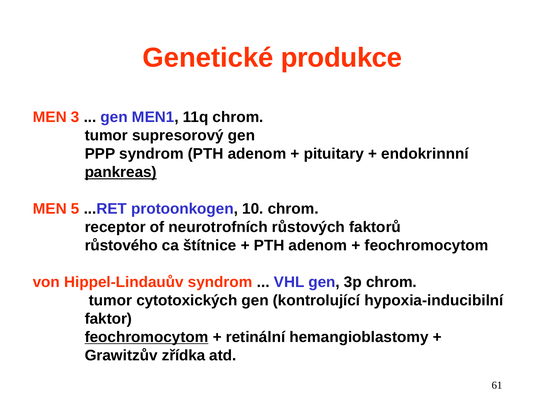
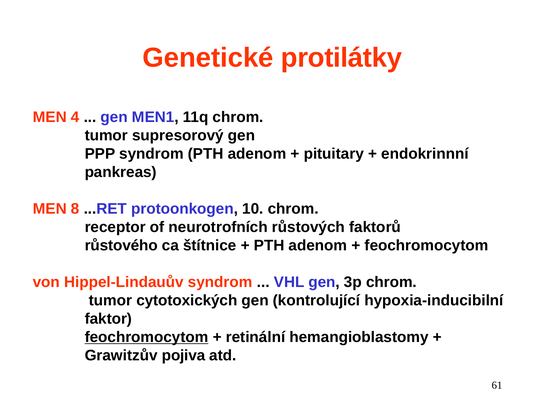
produkce: produkce -> protilátky (341, 58)
3: 3 -> 4 (75, 117)
pankreas underline: present -> none (121, 172)
5: 5 -> 8 (75, 209)
zřídka: zřídka -> pojiva (184, 355)
